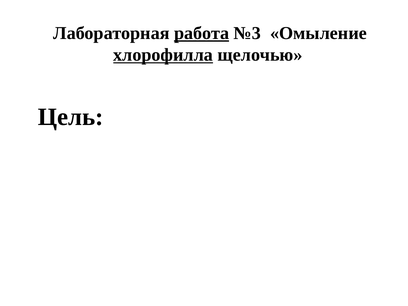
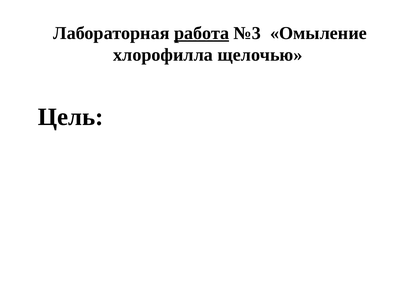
хлорофилла underline: present -> none (163, 55)
